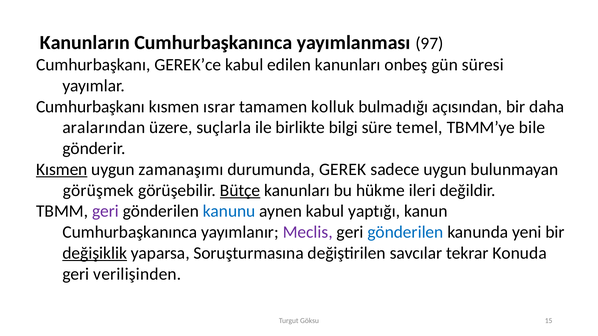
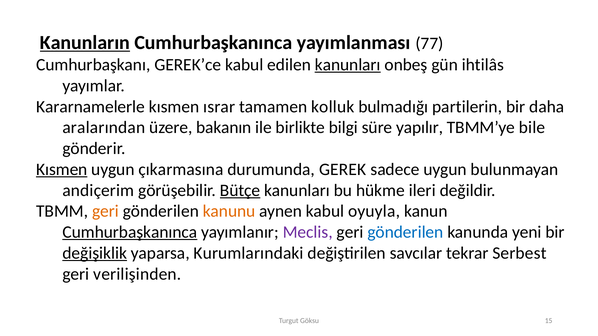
Kanunların underline: none -> present (85, 43)
97: 97 -> 77 (429, 43)
kanunları underline: none -> present (348, 65)
süresi: süresi -> ihtilâs (483, 65)
Cumhurbaşkanı: Cumhurbaşkanı -> Kararnamelerle (90, 107)
açısından: açısından -> partilerin (467, 107)
suçlarla: suçlarla -> bakanın (224, 128)
temel: temel -> yapılır (420, 128)
zamanaşımı: zamanaşımı -> çıkarmasına (181, 170)
görüşmek: görüşmek -> andiçerim (98, 191)
geri colour: purple -> orange (105, 211)
kanunu colour: blue -> orange (229, 211)
yaptığı: yaptığı -> oyuyla (374, 211)
Cumhurbaşkanınca underline: none -> present (130, 232)
Soruşturmasına: Soruşturmasına -> Kurumlarındaki (249, 253)
Konuda: Konuda -> Serbest (519, 253)
